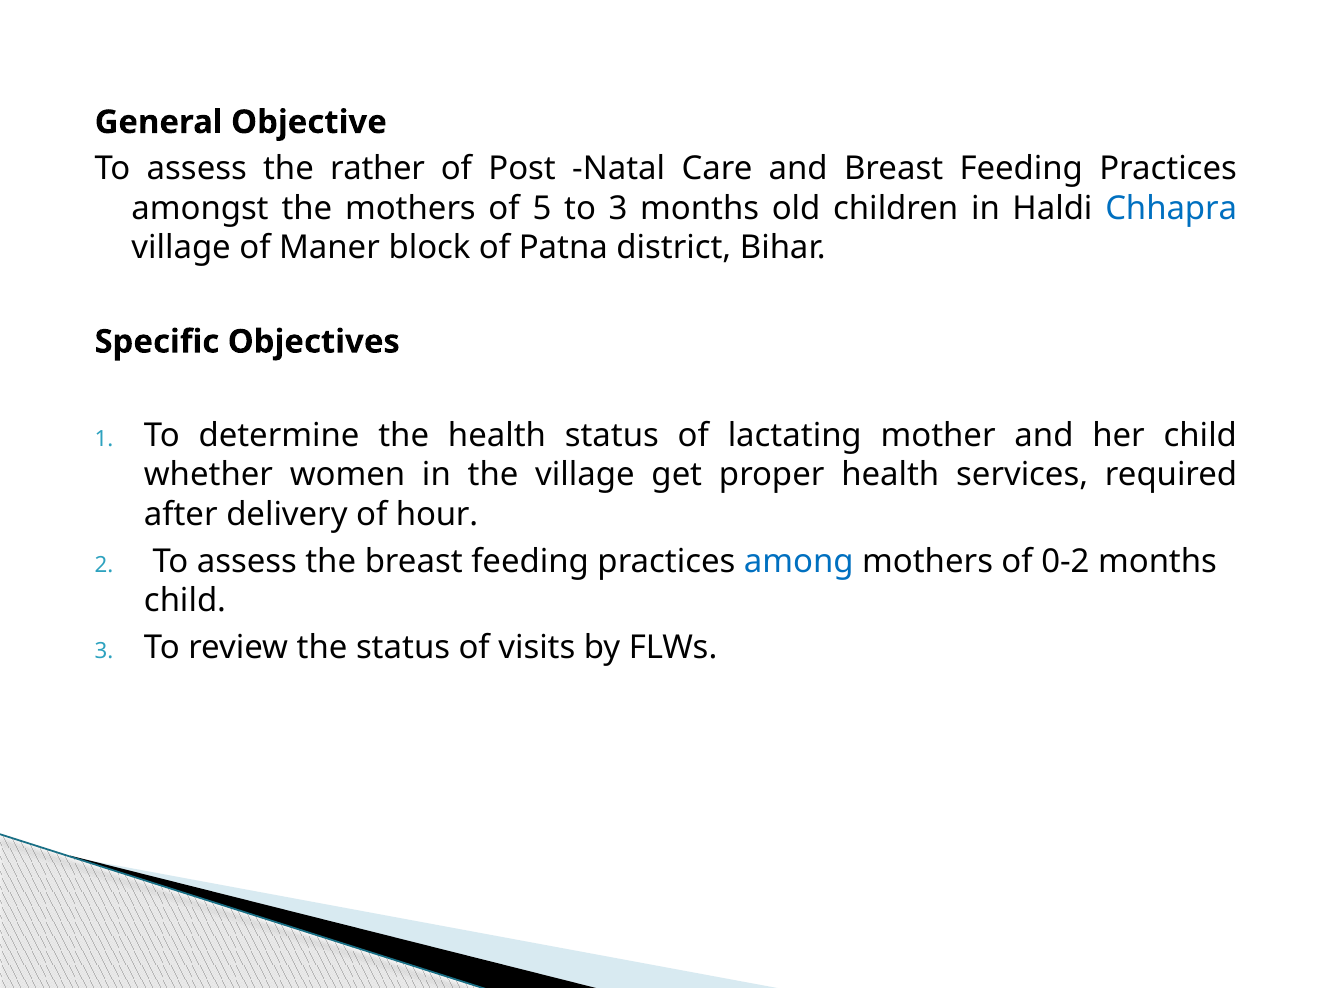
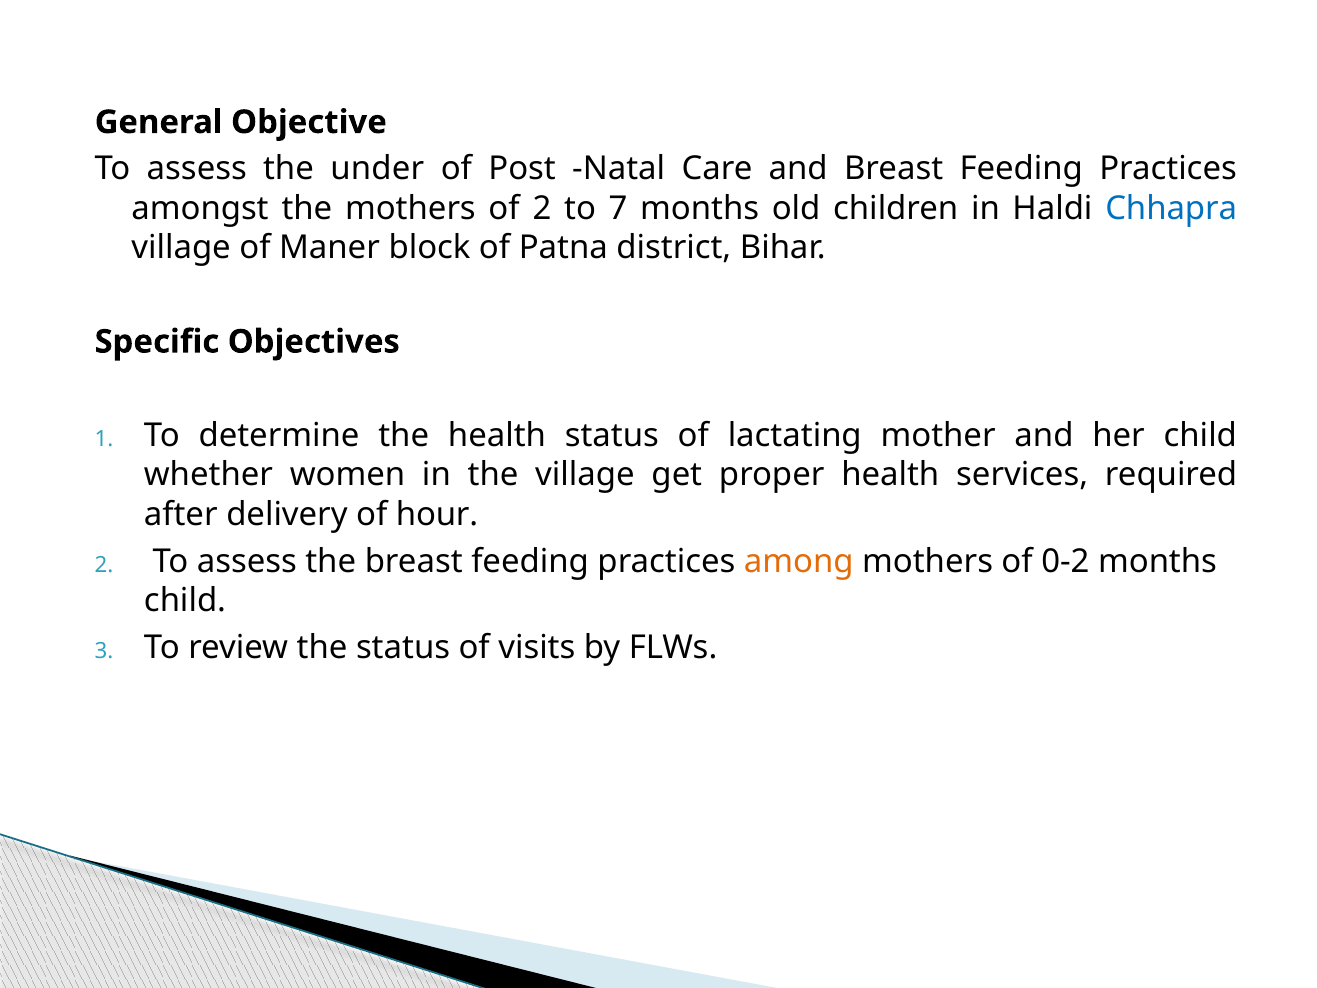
rather: rather -> under (377, 169)
of 5: 5 -> 2 (542, 209)
to 3: 3 -> 7 (618, 209)
among colour: blue -> orange (799, 561)
